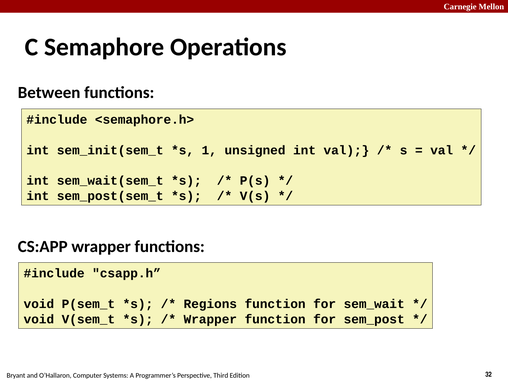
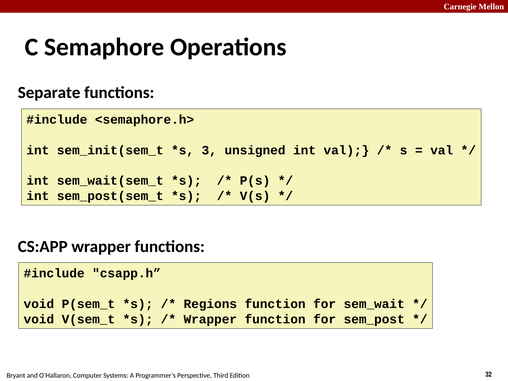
Between: Between -> Separate (49, 93)
1: 1 -> 3 (209, 150)
